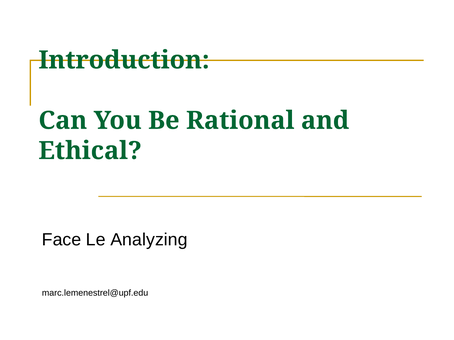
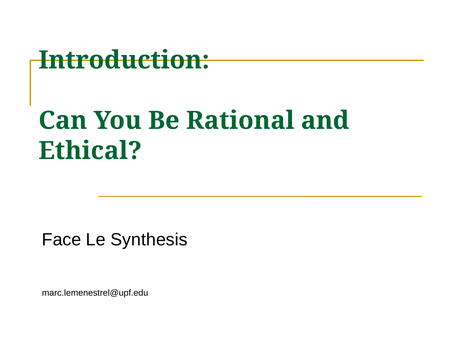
Analyzing: Analyzing -> Synthesis (149, 240)
